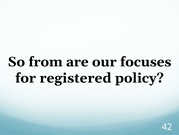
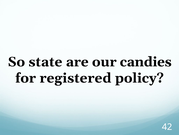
from: from -> state (45, 62)
focuses: focuses -> candies (146, 62)
